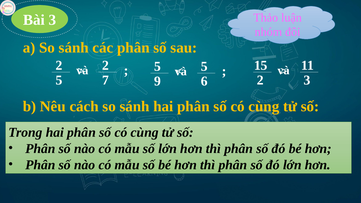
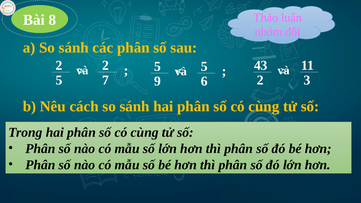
Bài 3: 3 -> 8 (52, 20)
15: 15 -> 43 (261, 65)
